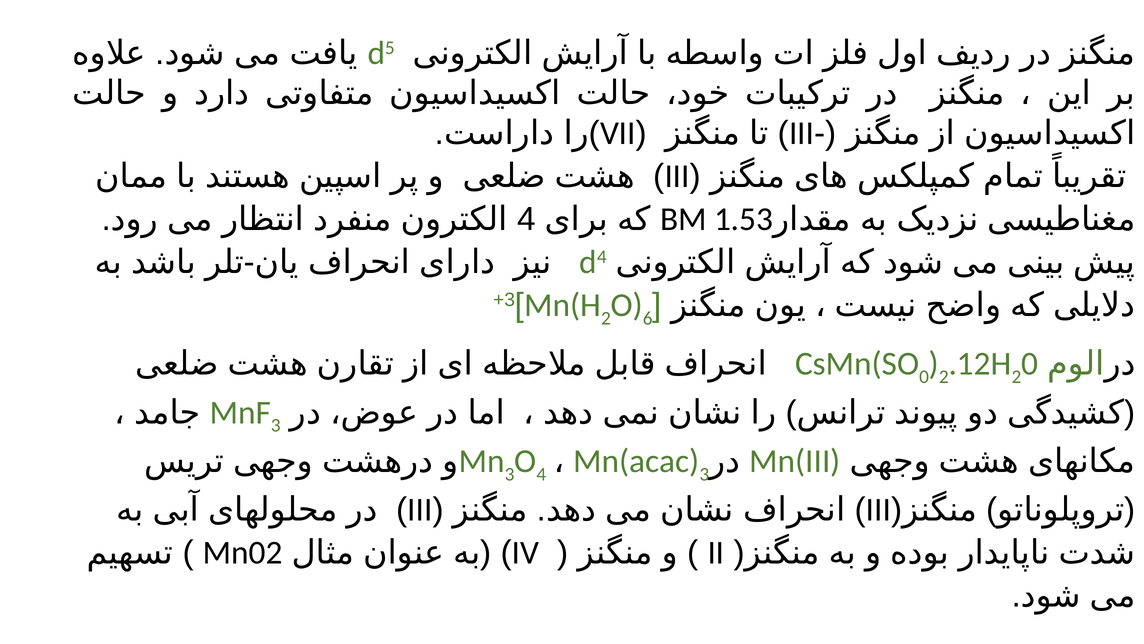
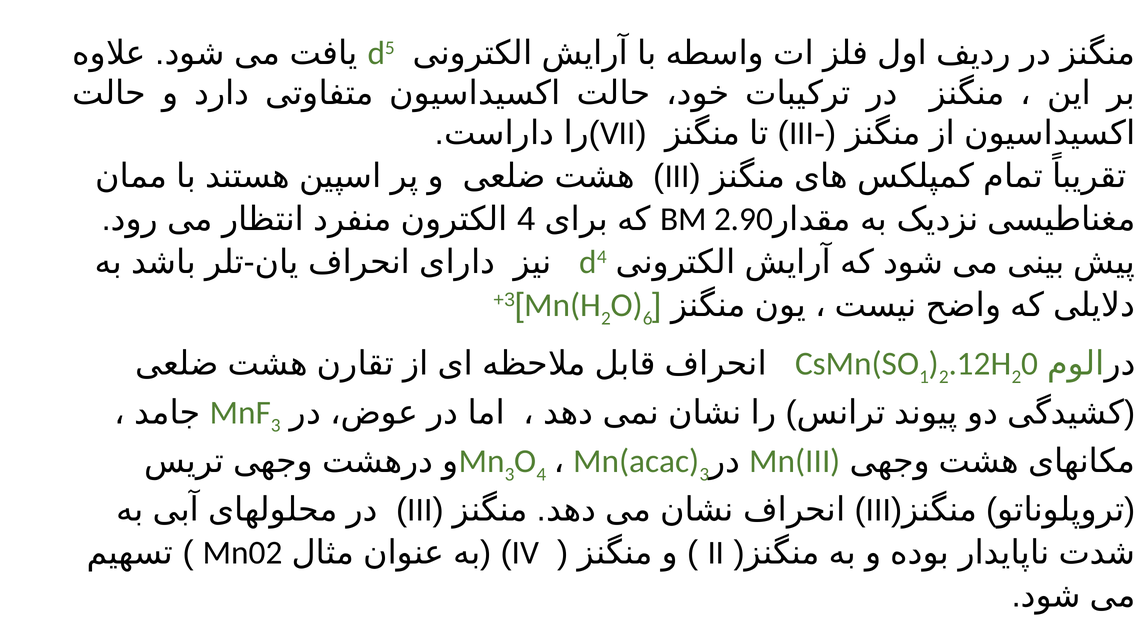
1.53: 1.53 -> 2.90 (744, 219)
0: 0 -> 1 (924, 376)
